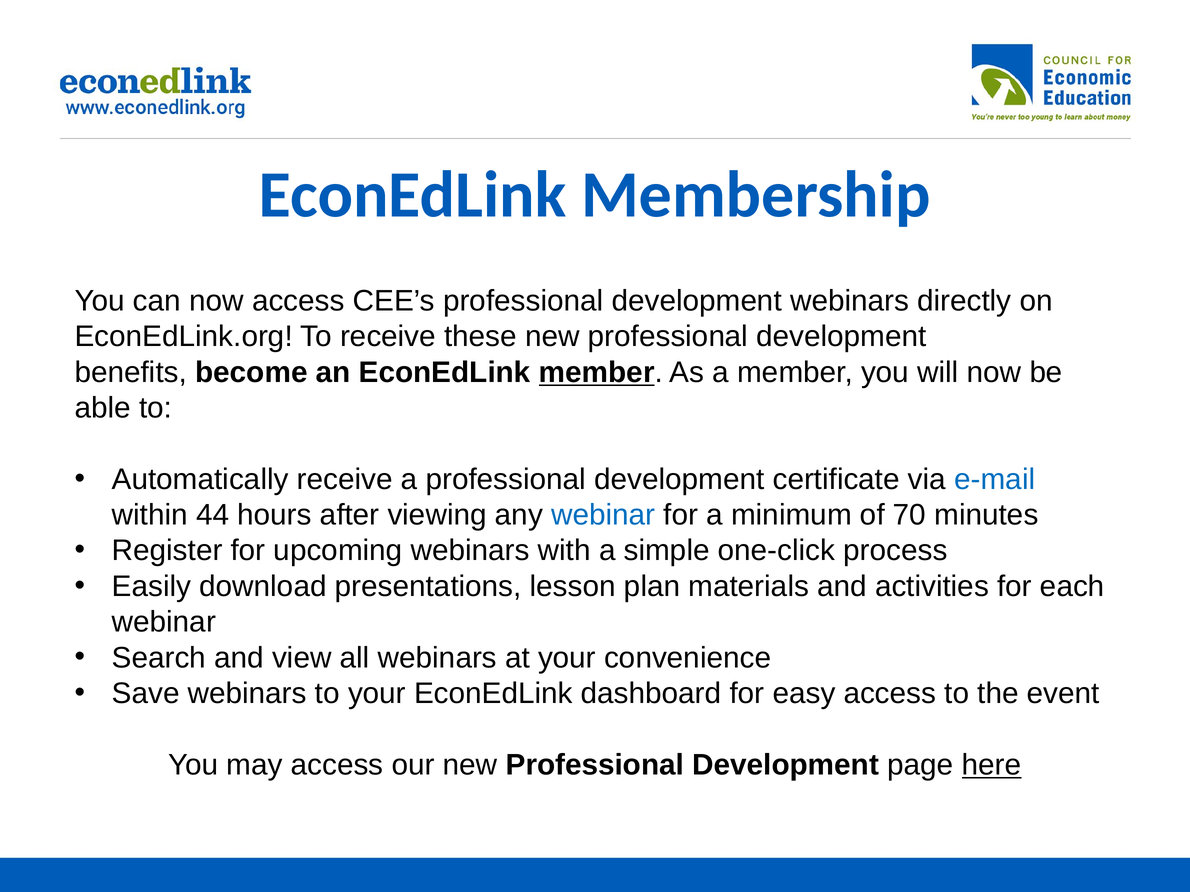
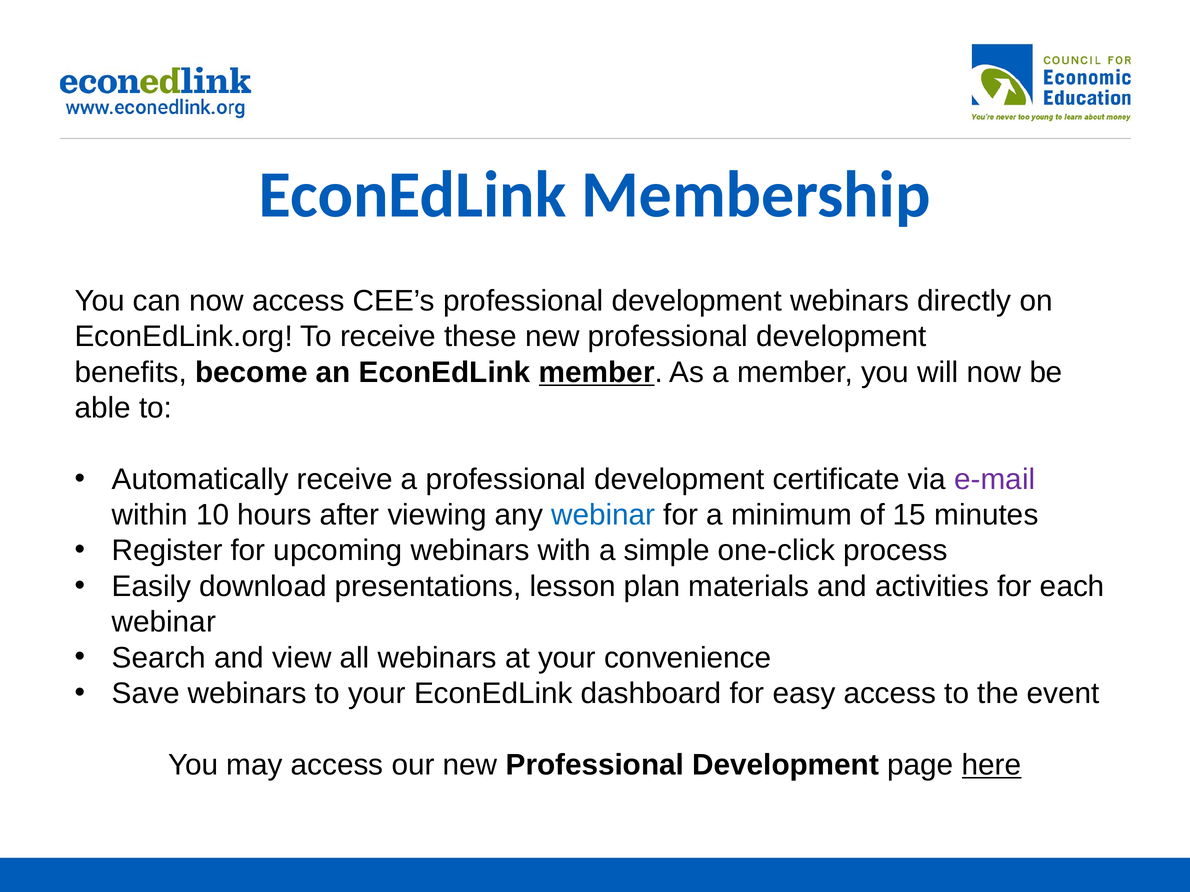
e-mail colour: blue -> purple (995, 480)
44: 44 -> 10 (213, 515)
70: 70 -> 15 (909, 515)
